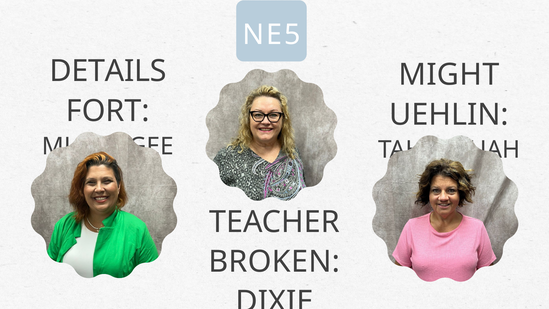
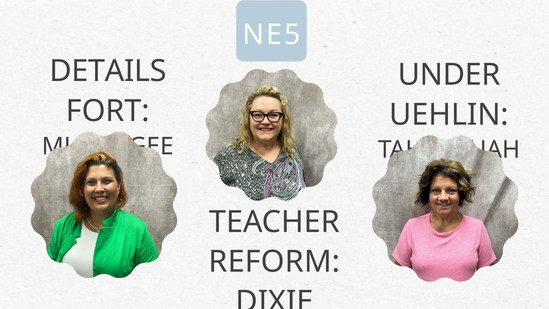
MIGHT: MIGHT -> UNDER (449, 75)
BROKEN: BROKEN -> REFORM (274, 262)
